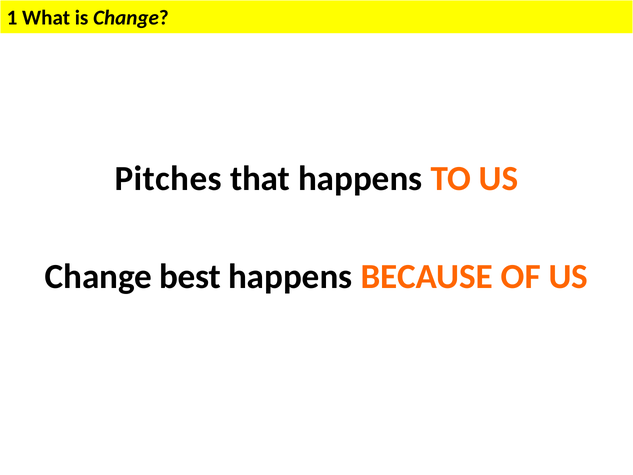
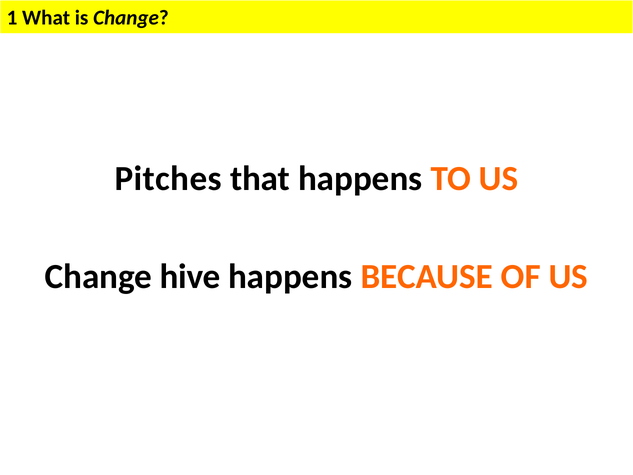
best: best -> hive (190, 277)
